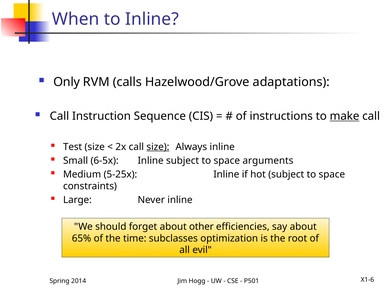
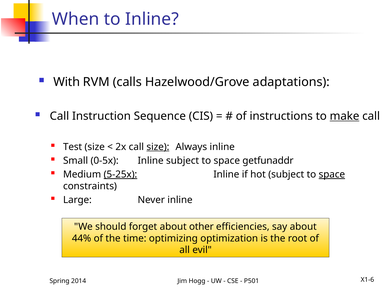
Only: Only -> With (67, 82)
6-5x: 6-5x -> 0-5x (105, 161)
arguments: arguments -> getfunaddr (268, 161)
5-25x underline: none -> present (120, 175)
space underline: none -> present (332, 175)
65%: 65% -> 44% (82, 239)
subclasses: subclasses -> optimizing (173, 239)
